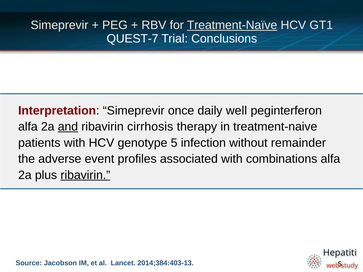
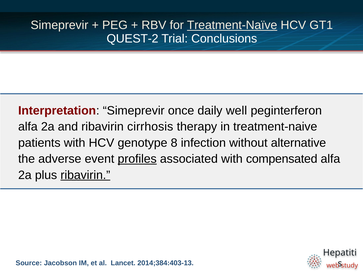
QUEST-7: QUEST-7 -> QUEST-2 (133, 39)
and underline: present -> none (68, 127)
5: 5 -> 8 (174, 143)
remainder: remainder -> alternative (299, 143)
profiles underline: none -> present (137, 159)
combinations: combinations -> compensated (282, 159)
